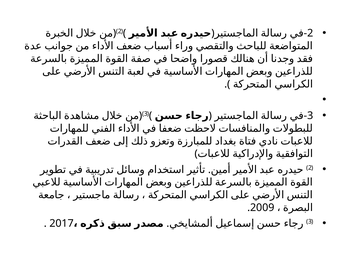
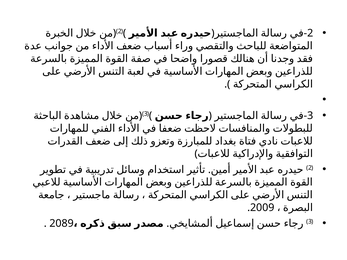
2017: 2017 -> 2089 (62, 224)
